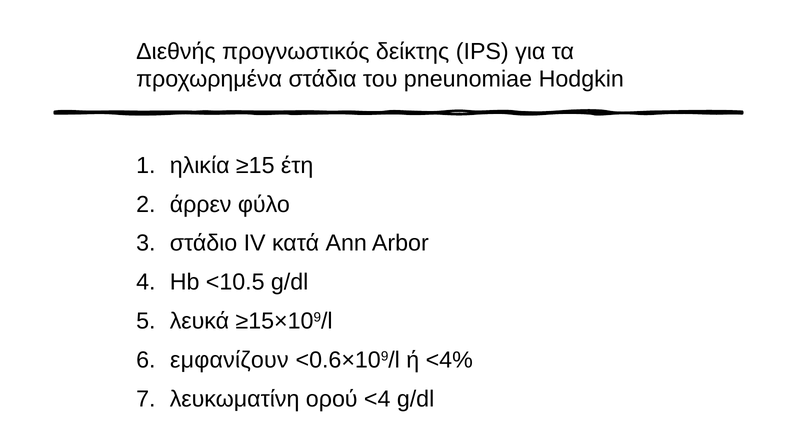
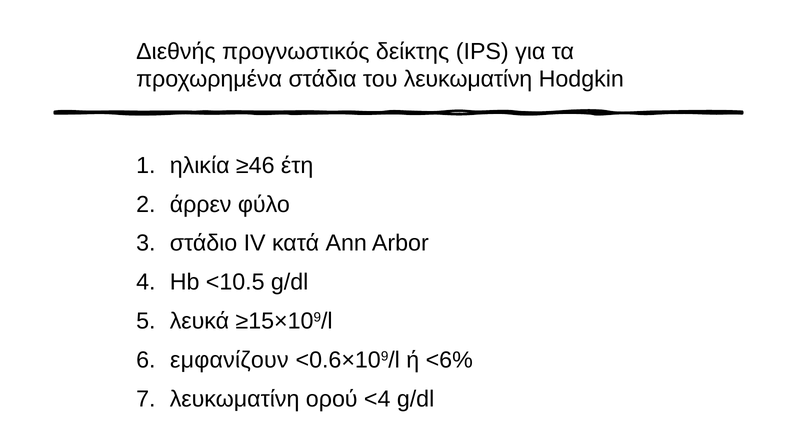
του pneunomiae: pneunomiae -> λευκωματίνη (468, 79)
≥15: ≥15 -> ≥46 (255, 165)
<4%: <4% -> <6% (449, 360)
